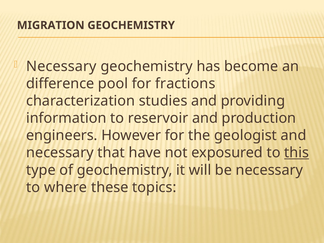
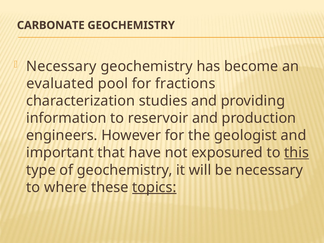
MIGRATION: MIGRATION -> CARBONATE (51, 25)
difference: difference -> evaluated (60, 84)
necessary: necessary -> important (60, 153)
topics underline: none -> present (154, 187)
